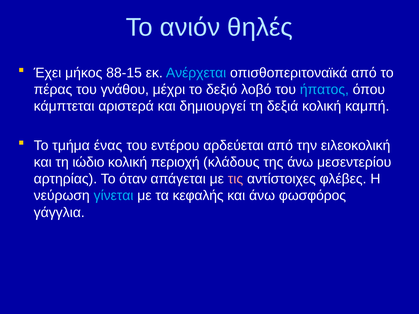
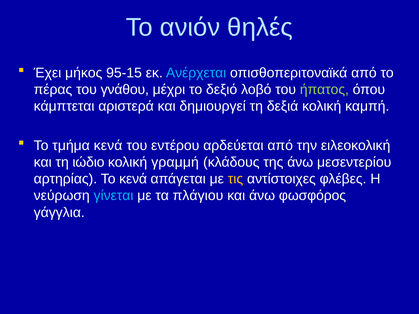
88-15: 88-15 -> 95-15 (124, 73)
ήπατος colour: light blue -> light green (324, 90)
τμήμα ένας: ένας -> κενά (108, 146)
περιοχή: περιοχή -> γραμμή (175, 162)
Το όταν: όταν -> κενά (133, 179)
τις colour: pink -> yellow (235, 179)
κεφαλής: κεφαλής -> πλάγιου (198, 196)
